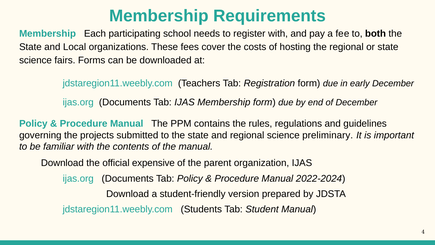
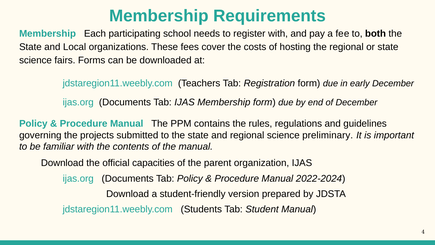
expensive: expensive -> capacities (153, 163)
